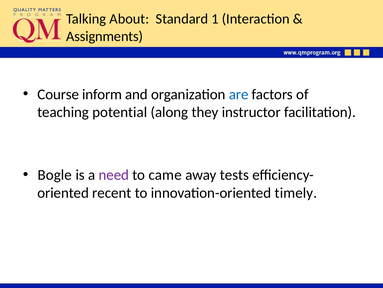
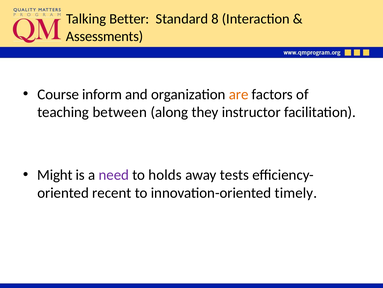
About: About -> Better (129, 19)
1: 1 -> 8 (215, 19)
Assignments: Assignments -> Assessments (105, 36)
are colour: blue -> orange (239, 94)
potential: potential -> between (120, 112)
Bogle: Bogle -> Might (55, 175)
came: came -> holds (165, 175)
